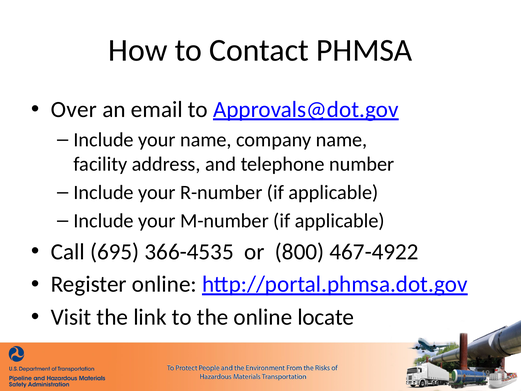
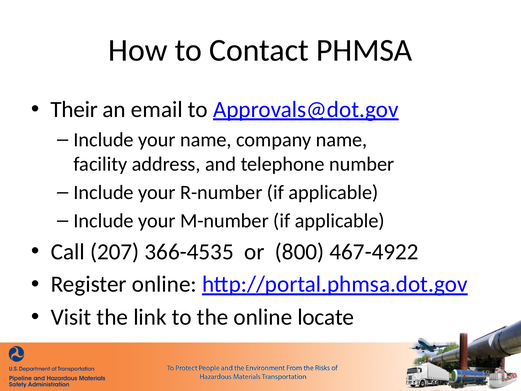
Over: Over -> Their (74, 109)
695: 695 -> 207 (115, 252)
